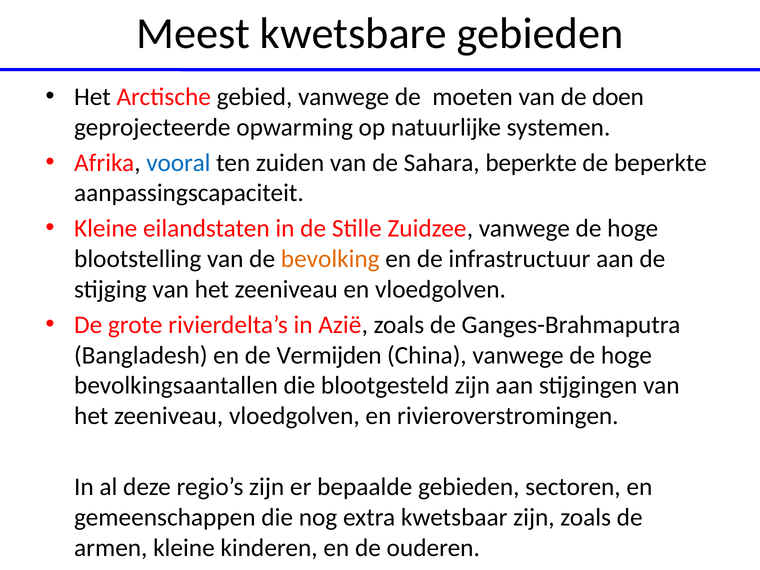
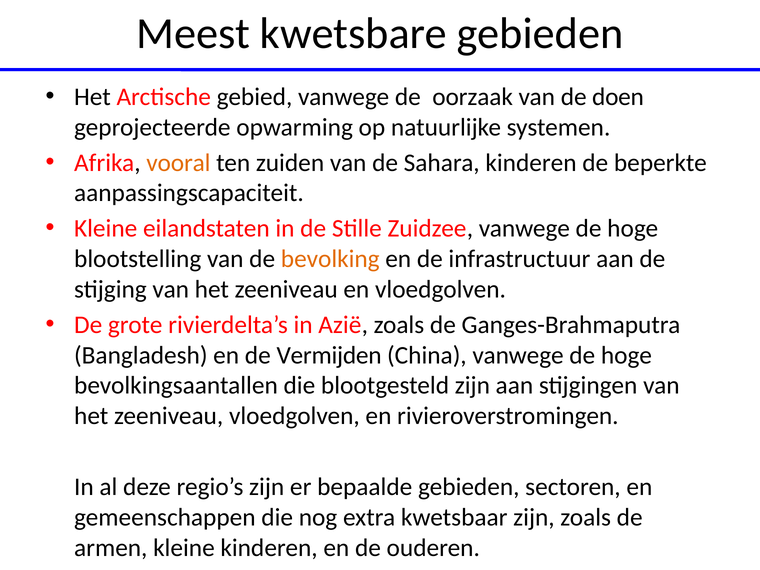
moeten: moeten -> oorzaak (473, 97)
vooral colour: blue -> orange (178, 163)
Sahara beperkte: beperkte -> kinderen (531, 163)
